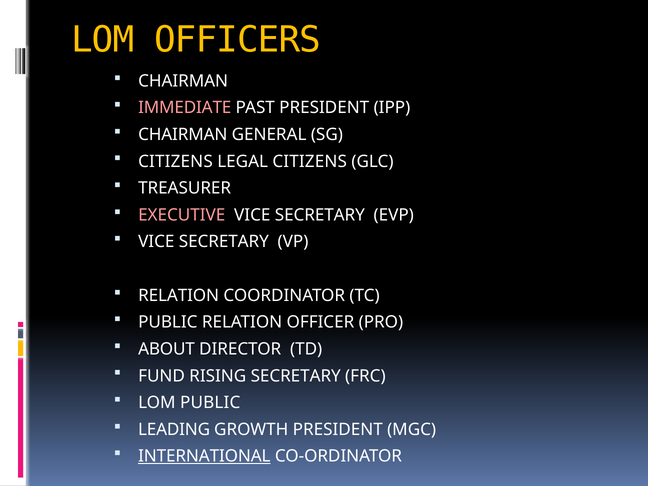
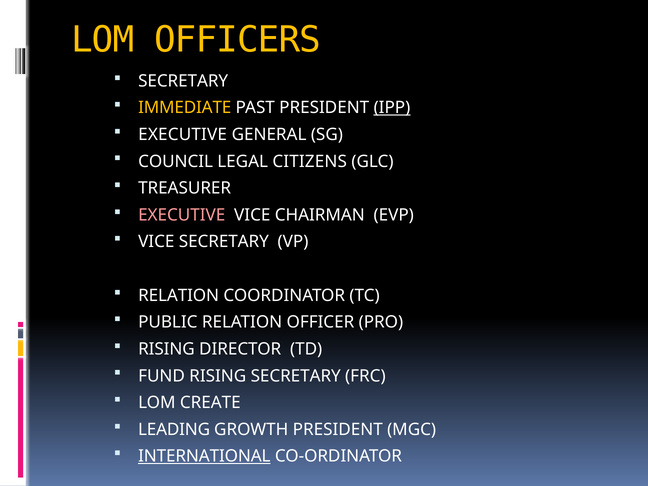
CHAIRMAN: CHAIRMAN -> SECRETARY (183, 81)
IMMEDIATE colour: pink -> yellow (185, 108)
IPP underline: none -> present (392, 108)
CHAIRMAN: CHAIRMAN -> EXECUTIVE (183, 135)
CITIZENS: CITIZENS -> COUNCIL (176, 161)
SECRETARY: SECRETARY -> CHAIRMAN (320, 215)
ABOUT: ABOUT -> RISING (166, 349)
LOM PUBLIC: PUBLIC -> CREATE (210, 403)
